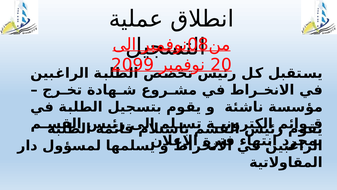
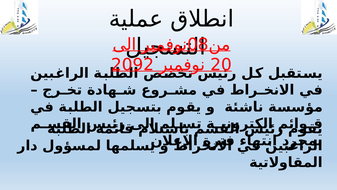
2099: 2099 -> 2092 (133, 65)
